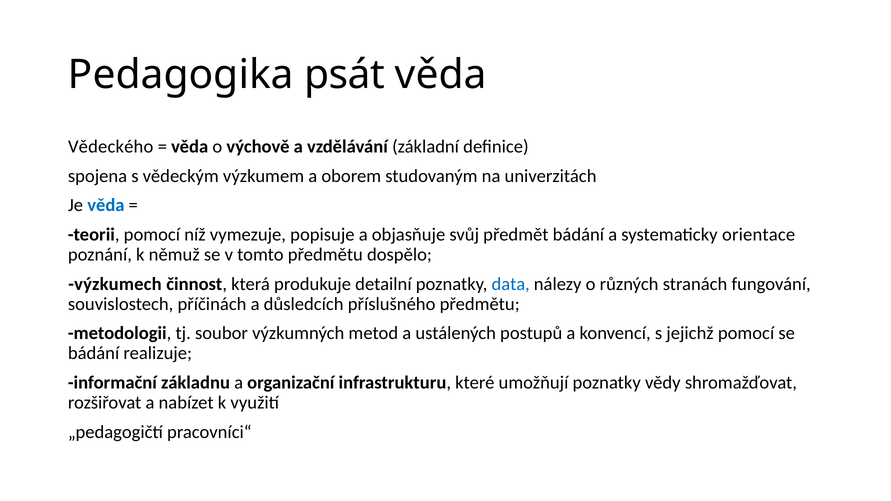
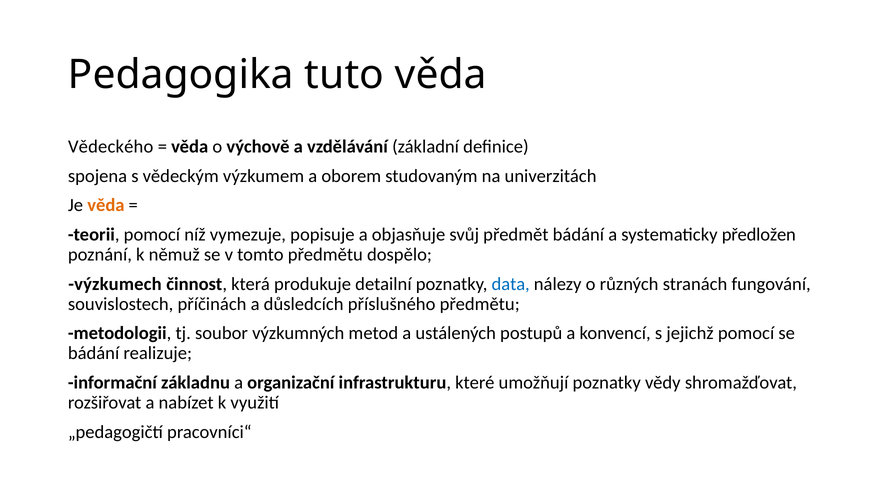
psát: psát -> tuto (344, 75)
věda colour: blue -> orange (106, 205)
orientace: orientace -> předložen (759, 235)
